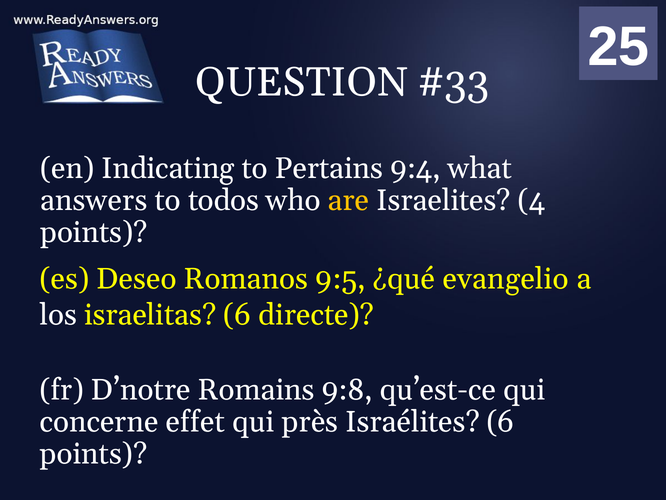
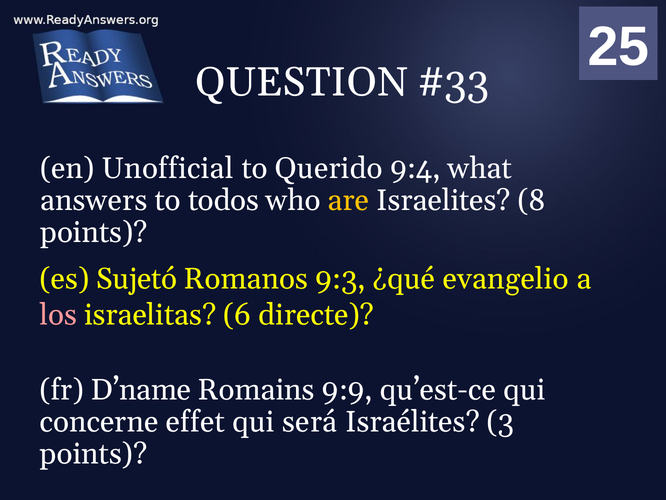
Indicating: Indicating -> Unofficial (168, 168)
Pertains: Pertains -> Querido (329, 168)
4: 4 -> 8 (532, 200)
Deseo: Deseo -> Sujetó (137, 279)
9:5: 9:5 -> 9:3 (340, 279)
los colour: white -> pink (58, 314)
D’notre: D’notre -> D’name (141, 389)
9:8: 9:8 -> 9:9 (347, 389)
près: près -> será (310, 421)
Israélites 6: 6 -> 3 (500, 421)
